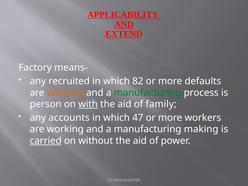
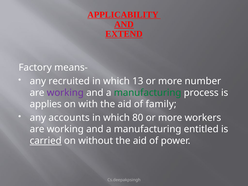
82: 82 -> 13 (138, 81)
defaults: defaults -> number (203, 81)
working colour: orange -> purple (65, 93)
person: person -> applies (46, 104)
with underline: present -> none (88, 104)
47: 47 -> 80 (138, 118)
making: making -> entitled (201, 129)
